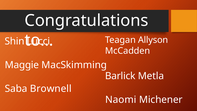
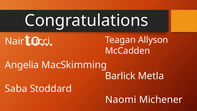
Shin: Shin -> Nair (15, 41)
Maggie: Maggie -> Angelia (22, 65)
Brownell: Brownell -> Stoddard (51, 88)
